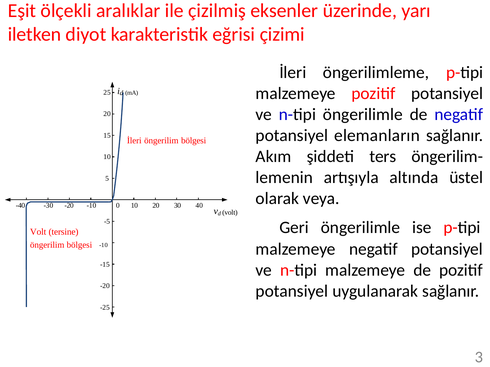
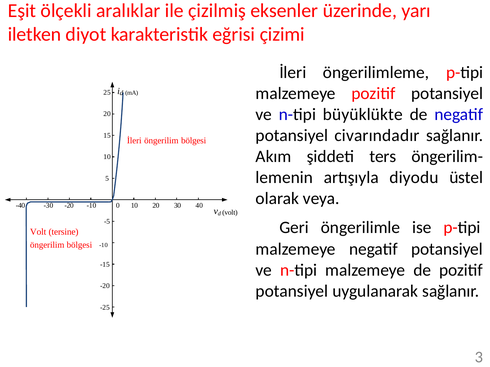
n-tipi öngerilimle: öngerilimle -> büyüklükte (363, 114)
elemanların: elemanların -> civarındadır (377, 136)
altında: altında -> diyodu (414, 178)
